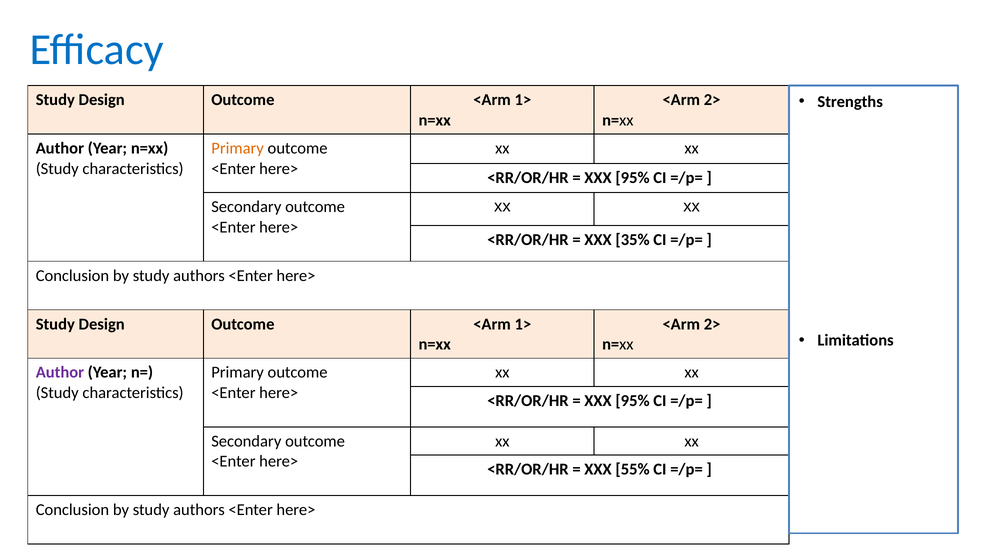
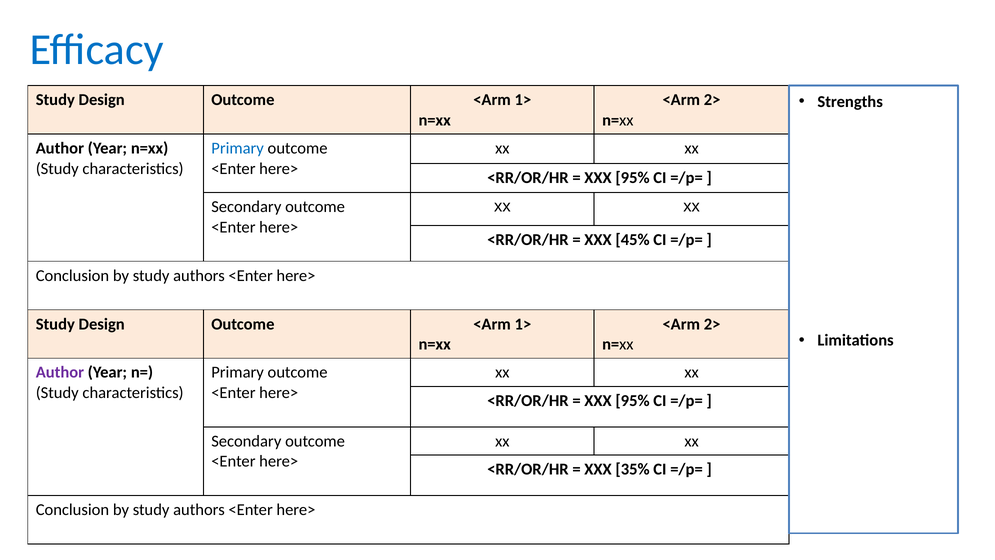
Primary colour: orange -> blue (238, 148)
35%: 35% -> 45% (633, 240)
55%: 55% -> 35% (633, 469)
